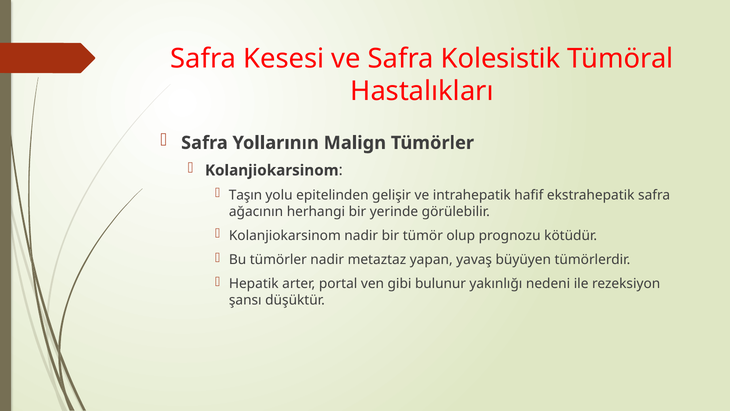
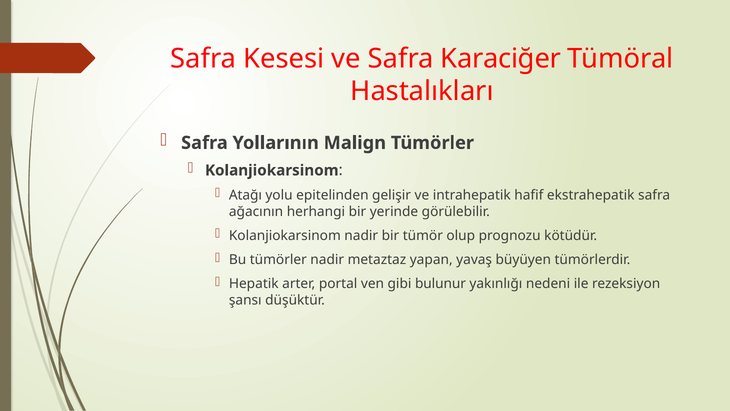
Kolesistik: Kolesistik -> Karaciğer (501, 58)
Taşın: Taşın -> Atağı (245, 195)
